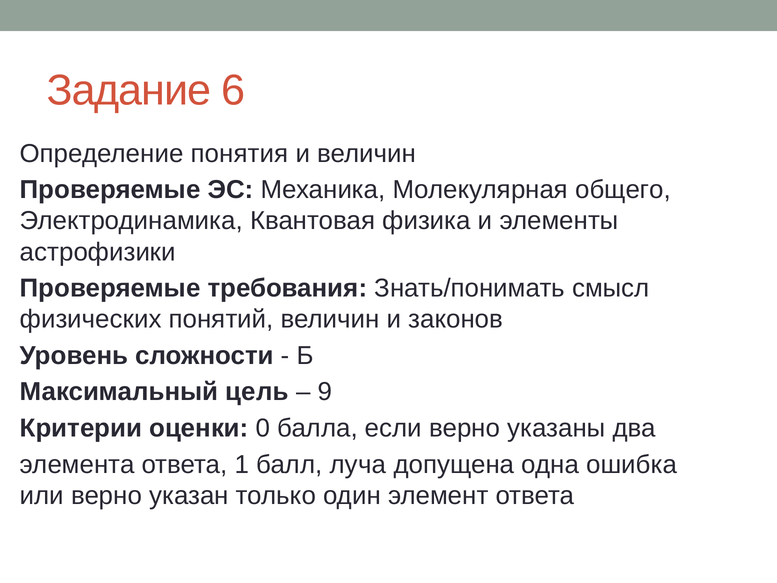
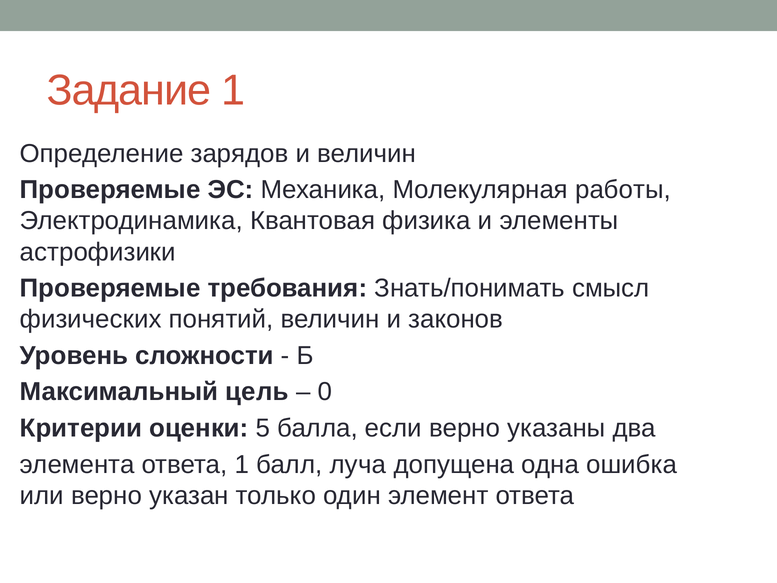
Задание 6: 6 -> 1 (233, 90)
понятия: понятия -> зарядов (240, 154)
общего: общего -> работы (623, 190)
9: 9 -> 0 (325, 392)
0: 0 -> 5 (263, 428)
